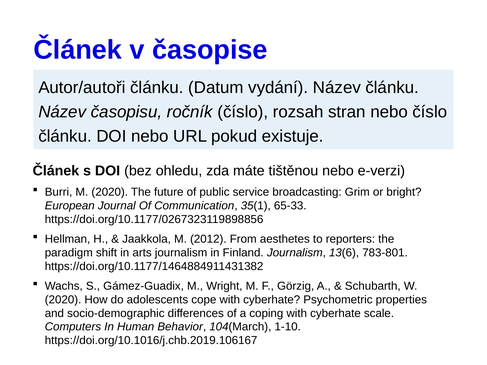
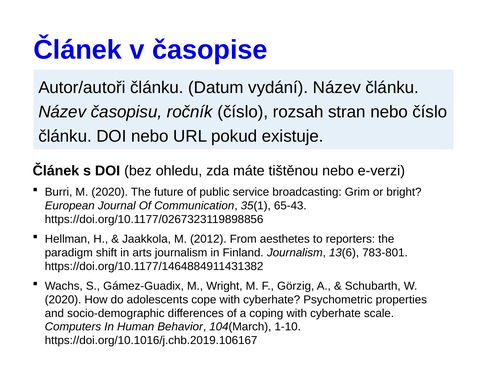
65-33: 65-33 -> 65-43 (290, 206)
